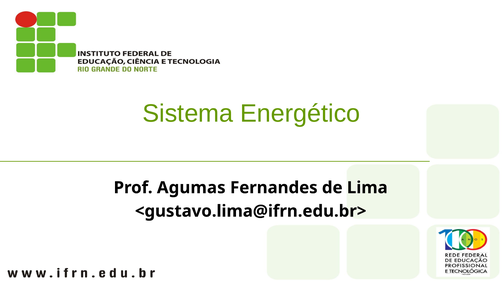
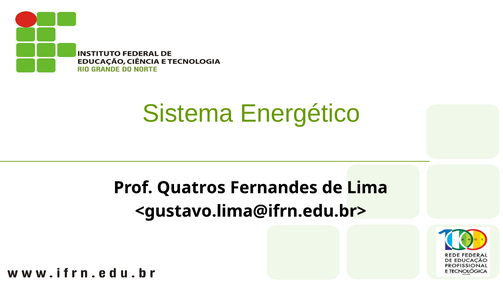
Agumas: Agumas -> Quatros (191, 188)
